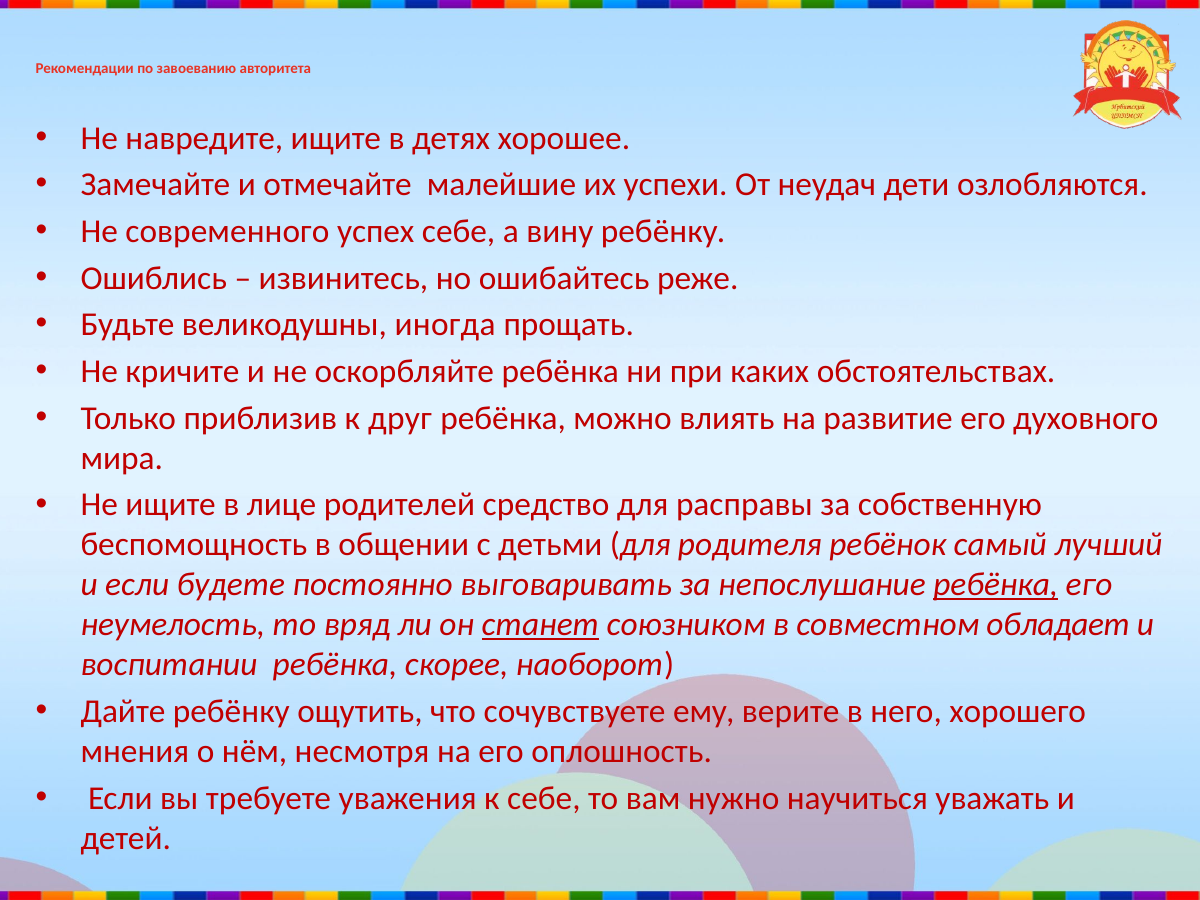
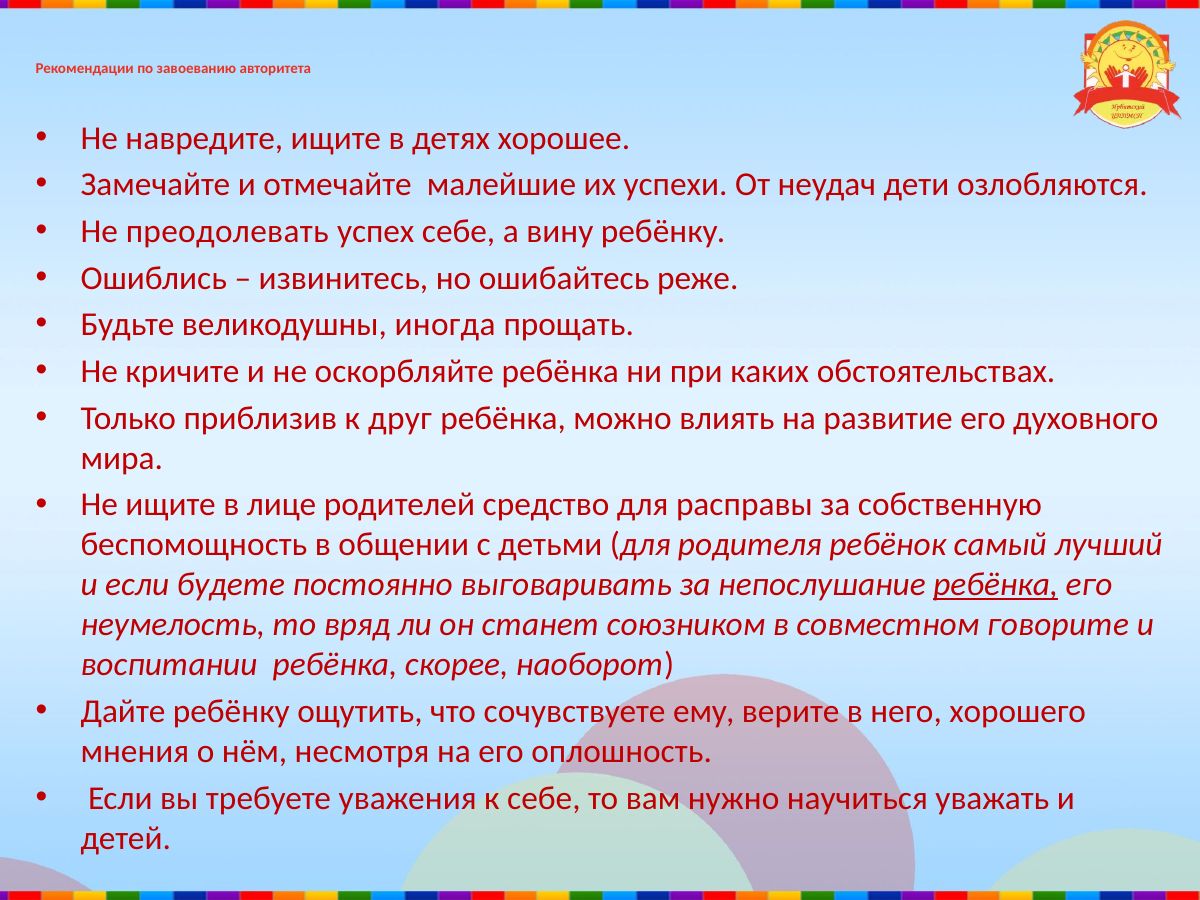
современного: современного -> преодолевать (227, 231)
станет underline: present -> none (540, 625)
обладает: обладает -> говорите (1058, 625)
